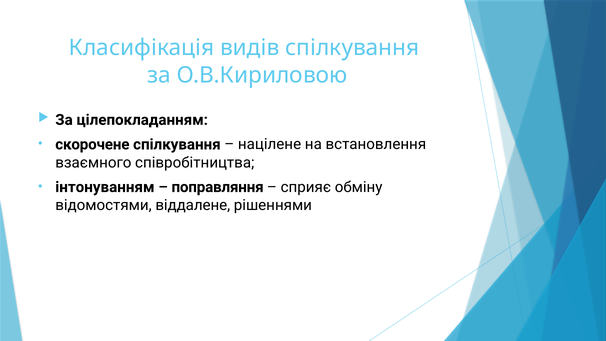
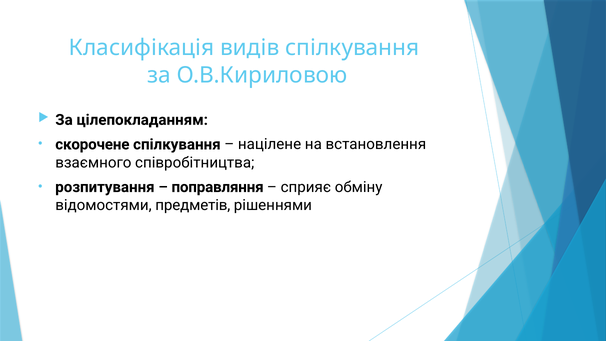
інтонуванням: інтонуванням -> розпитування (105, 187)
віддалене: віддалене -> предметів (193, 205)
